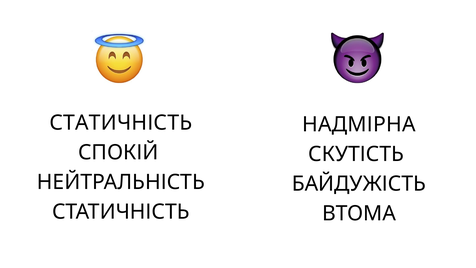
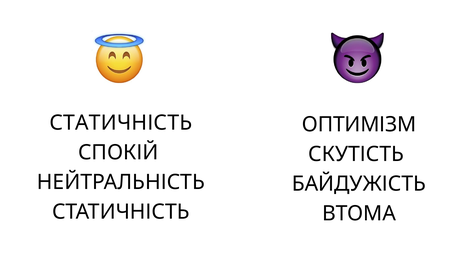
НАДМІРНА: НАДМІРНА -> ОПТИМІЗМ (359, 124)
